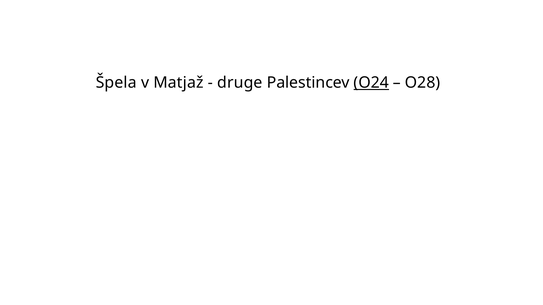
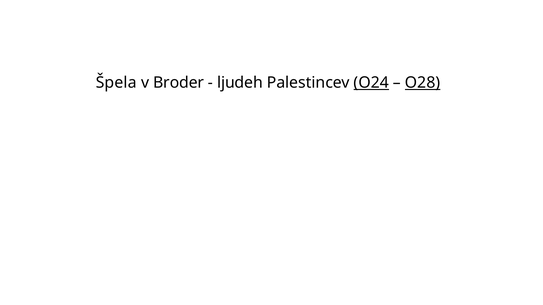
Matjaž: Matjaž -> Broder (179, 83)
druge: druge -> ljudeh (240, 83)
O28 underline: none -> present (423, 83)
